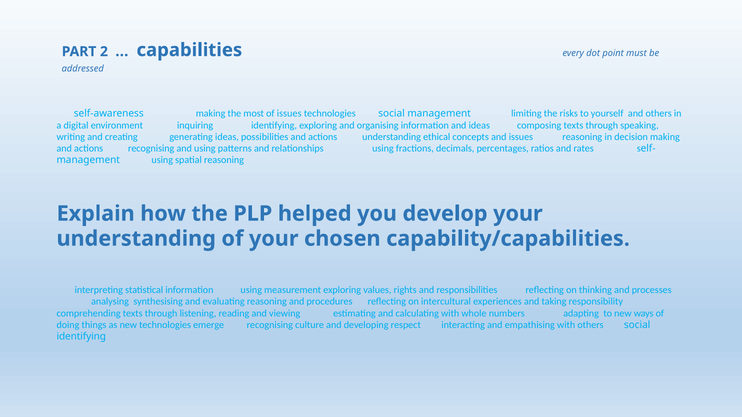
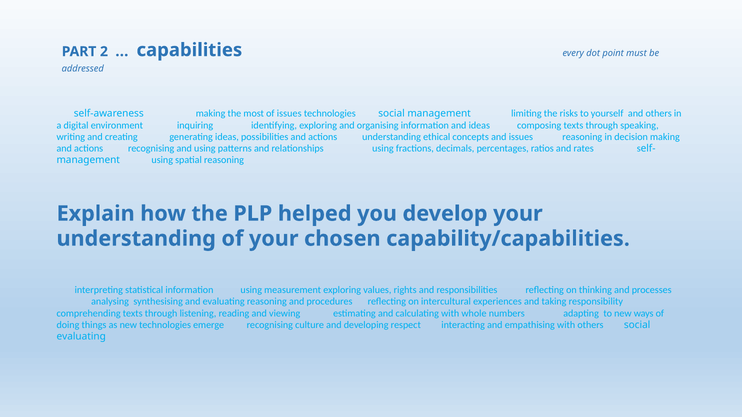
identifying: identifying -> evaluating (81, 337)
